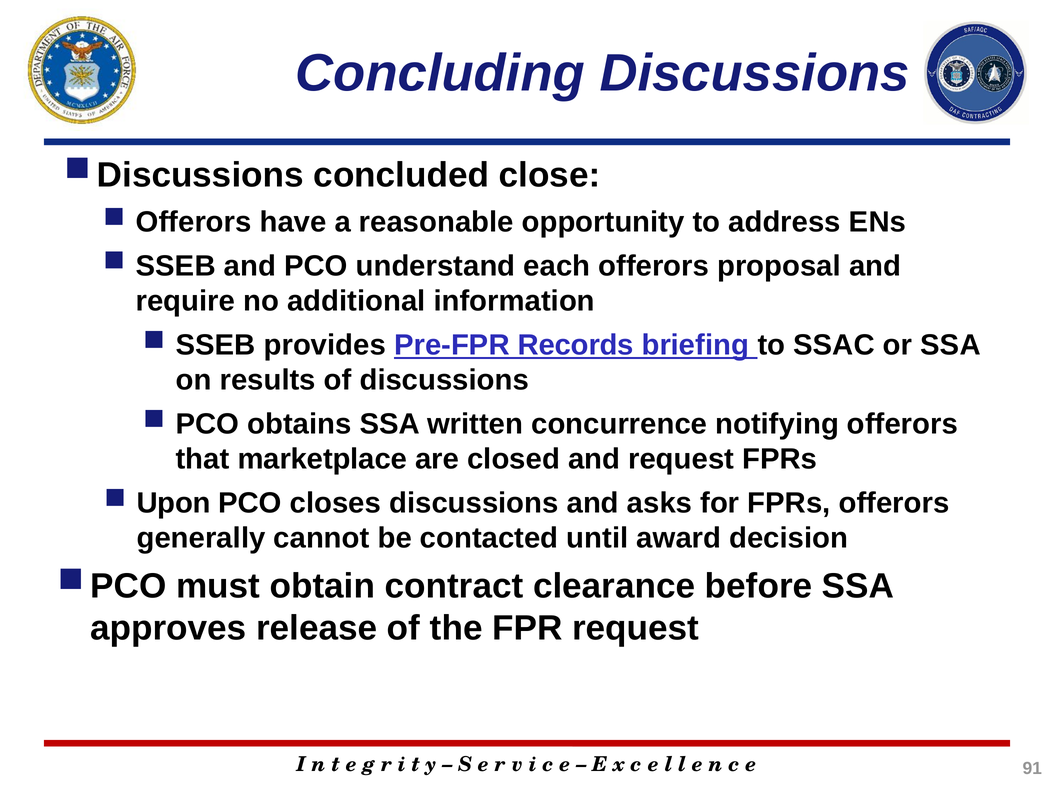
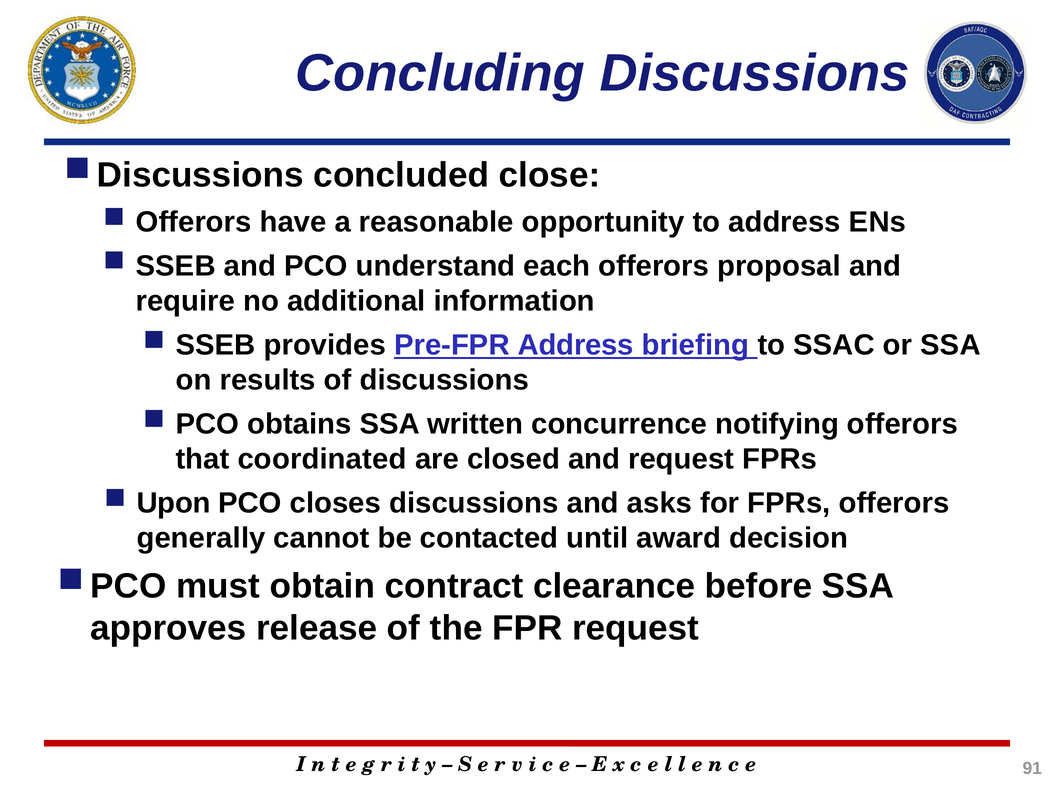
Pre-FPR Records: Records -> Address (576, 345)
marketplace: marketplace -> coordinated (322, 460)
